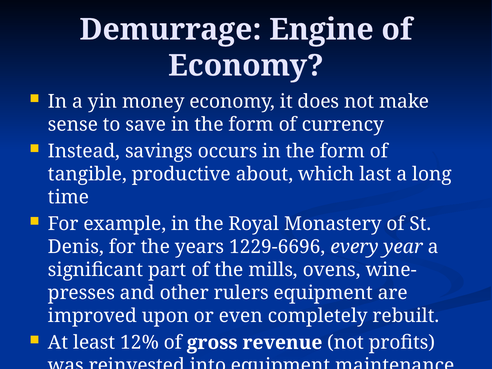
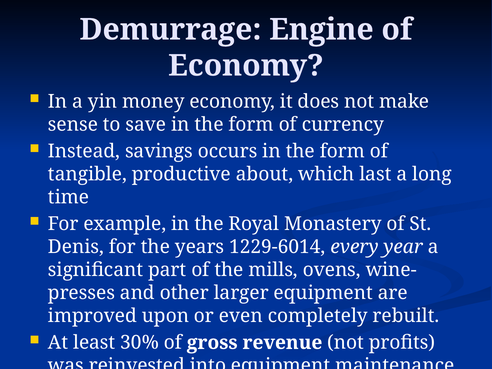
1229-6696: 1229-6696 -> 1229-6014 (277, 247)
rulers: rulers -> larger (241, 293)
12%: 12% -> 30% (140, 343)
